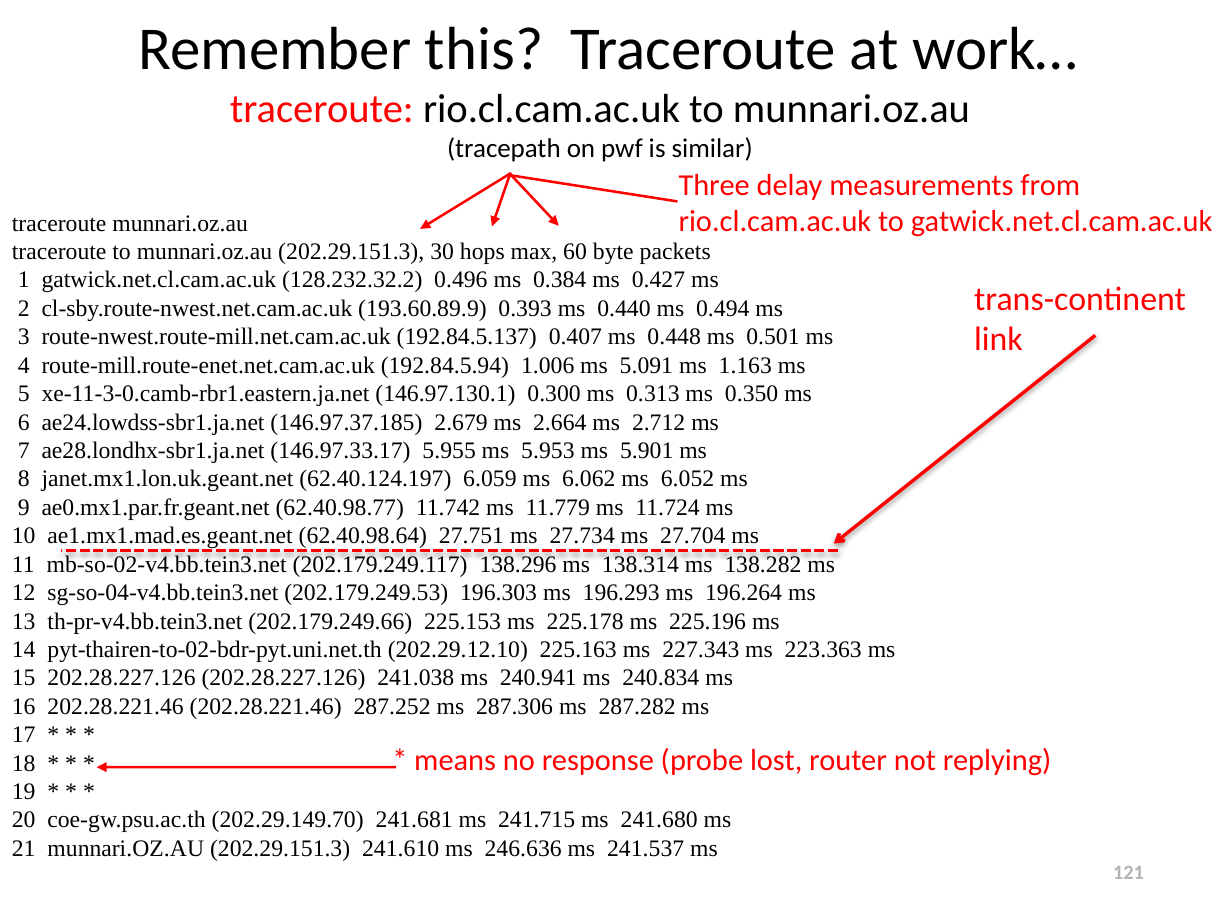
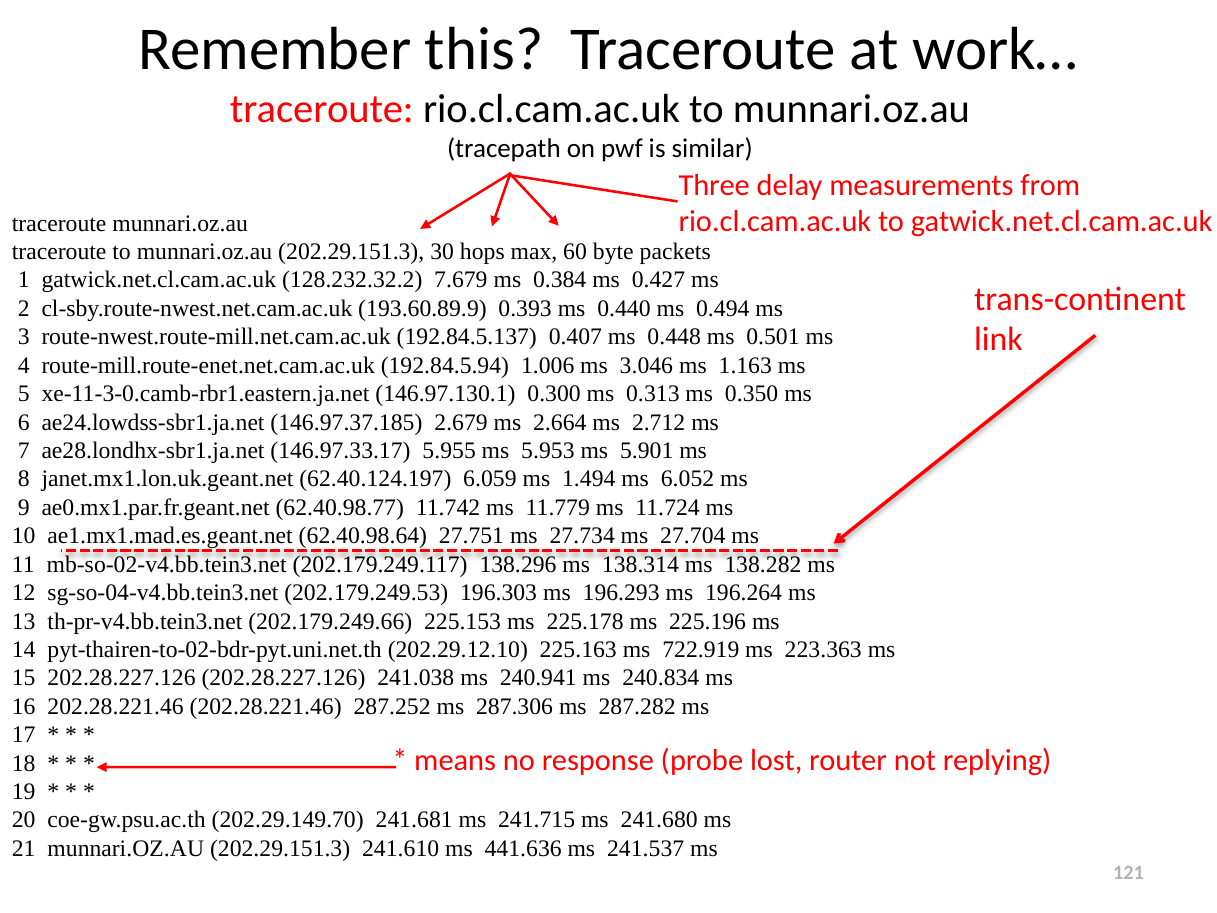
0.496: 0.496 -> 7.679 (461, 280)
5.091: 5.091 -> 3.046 (646, 365)
6.062: 6.062 -> 1.494 (589, 479)
227.343: 227.343 -> 722.919 (701, 649)
246.636: 246.636 -> 441.636 (523, 848)
